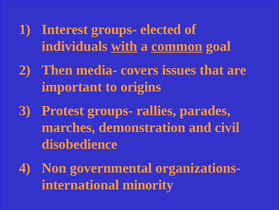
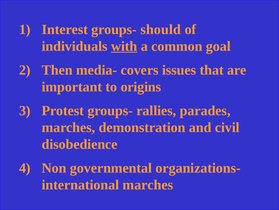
elected: elected -> should (161, 29)
common underline: present -> none (177, 46)
international minority: minority -> marches (148, 184)
